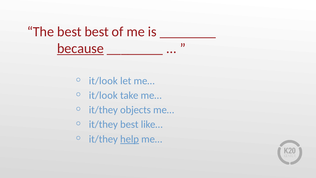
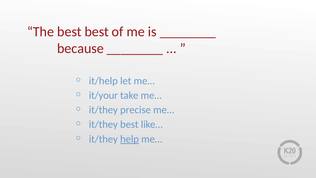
because underline: present -> none (80, 49)
it/look: it/look -> it/help (103, 81)
it/look: it/look -> it/your (103, 95)
objects: objects -> precise (136, 110)
